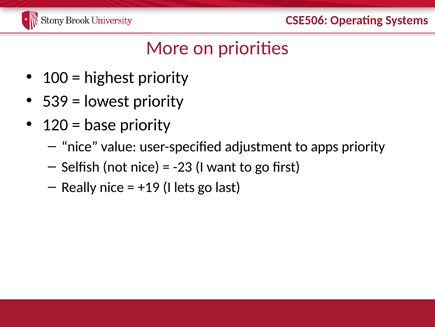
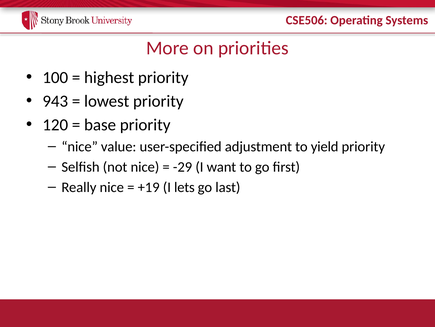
539: 539 -> 943 (55, 101)
apps: apps -> yield (325, 146)
-23: -23 -> -29 (183, 167)
